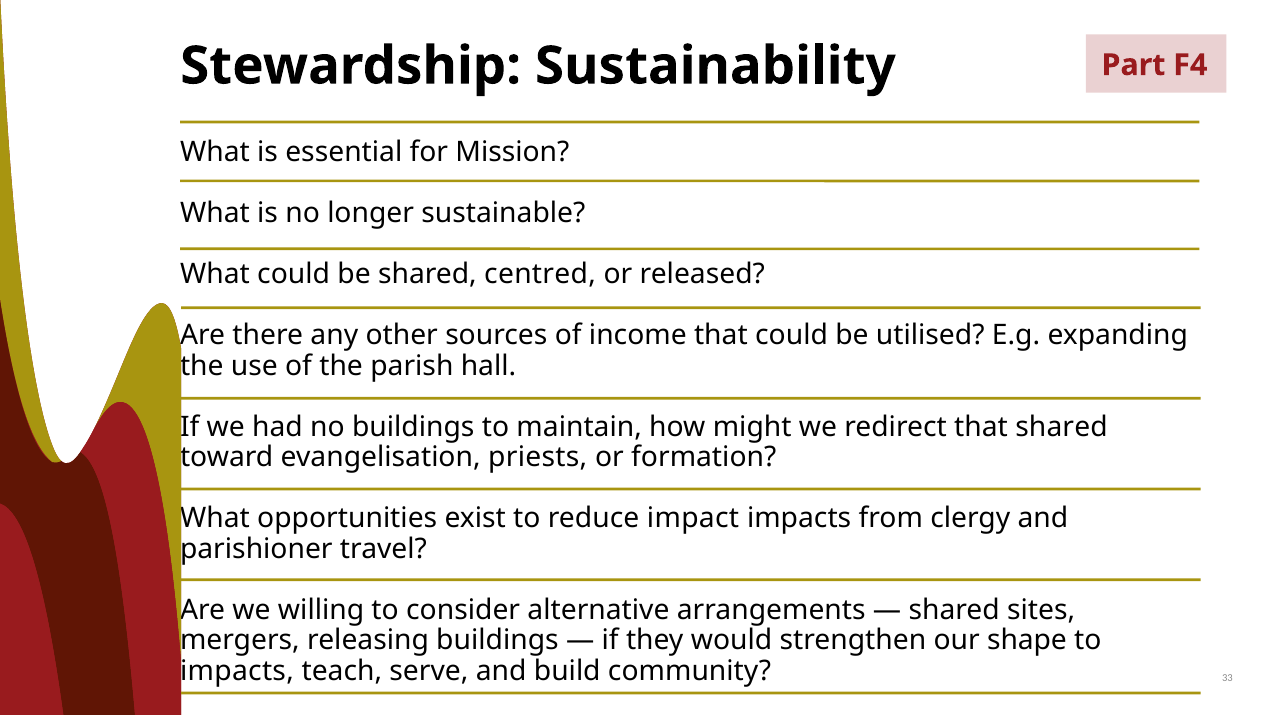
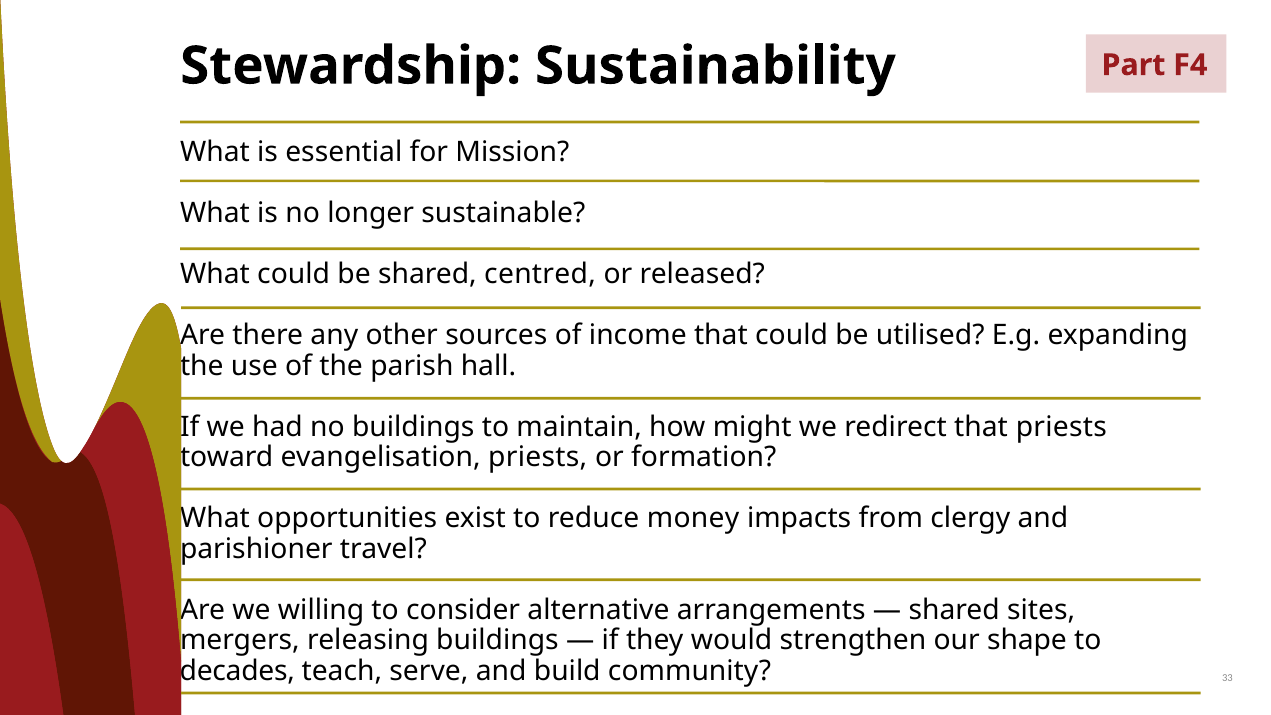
that shared: shared -> priests (1061, 427)
impact: impact -> money (693, 518)
impacts: impacts -> decades (237, 671)
